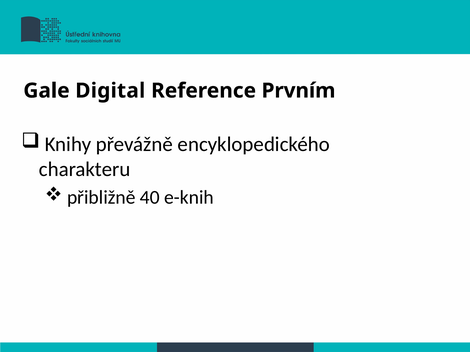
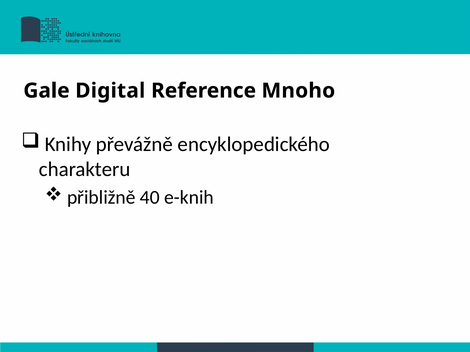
Prvním: Prvním -> Mnoho (298, 91)
